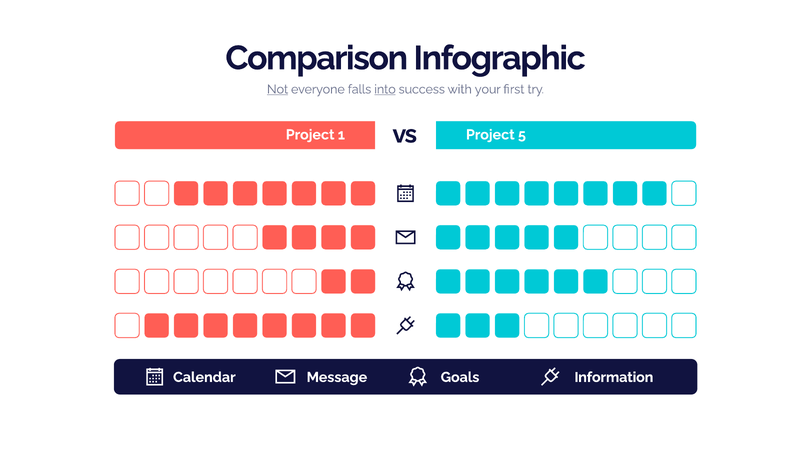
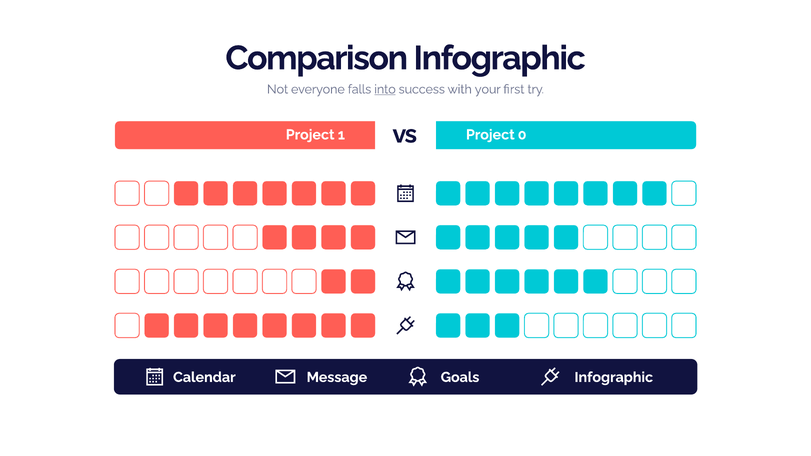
Not underline: present -> none (278, 89)
5: 5 -> 0 (522, 135)
Goals Information: Information -> Infographic (614, 377)
